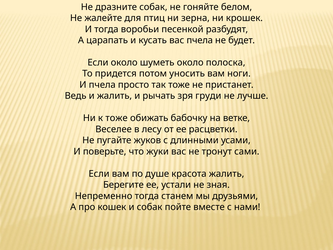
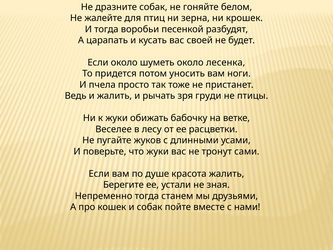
вас пчела: пчела -> своей (200, 40)
полоска: полоска -> лесенка (226, 63)
лучше: лучше -> птицы (253, 96)
к тоже: тоже -> жуки (117, 118)
